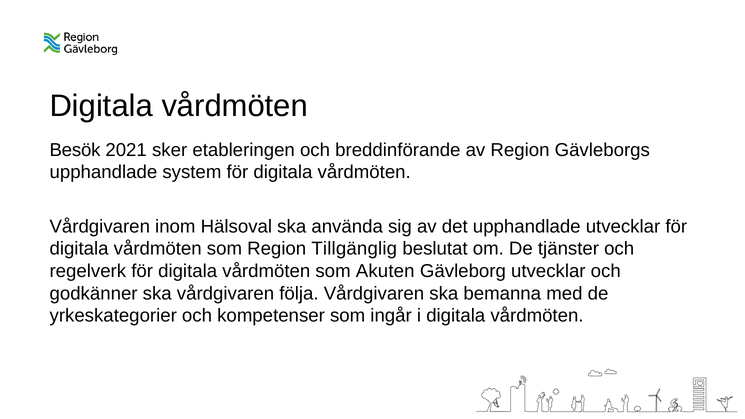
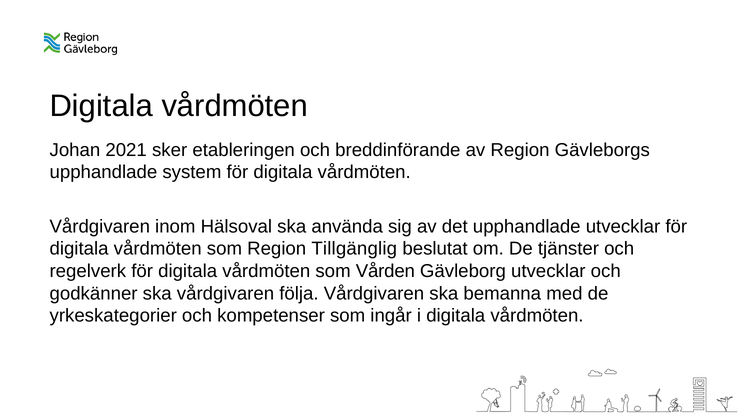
Besök: Besök -> Johan (75, 150)
Akuten: Akuten -> Vården (385, 271)
